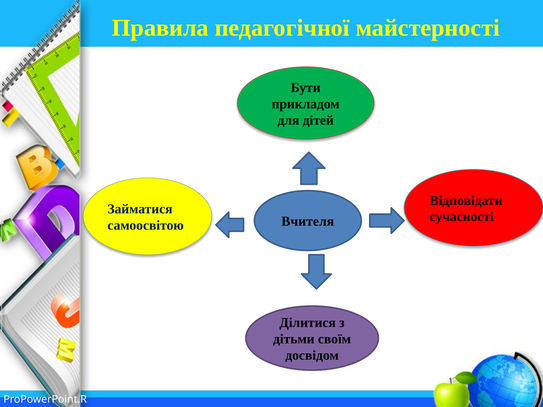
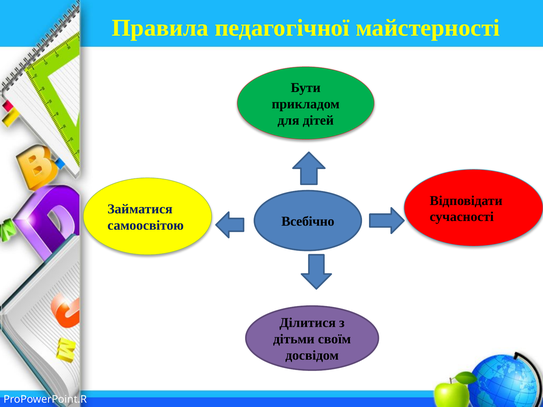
Вчителя: Вчителя -> Всебічно (308, 222)
